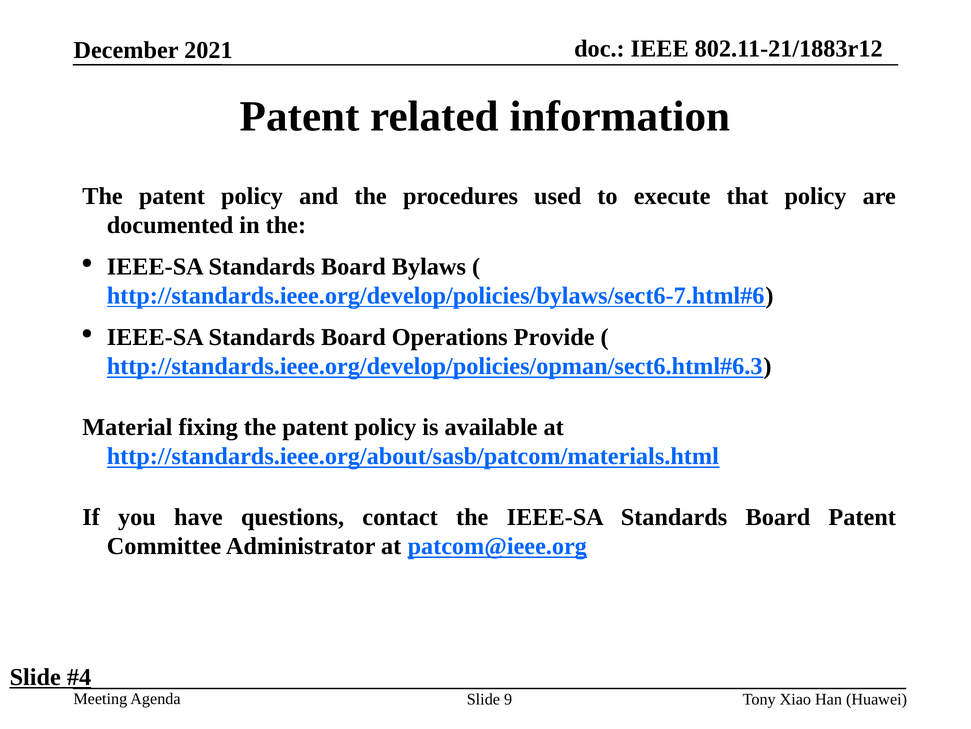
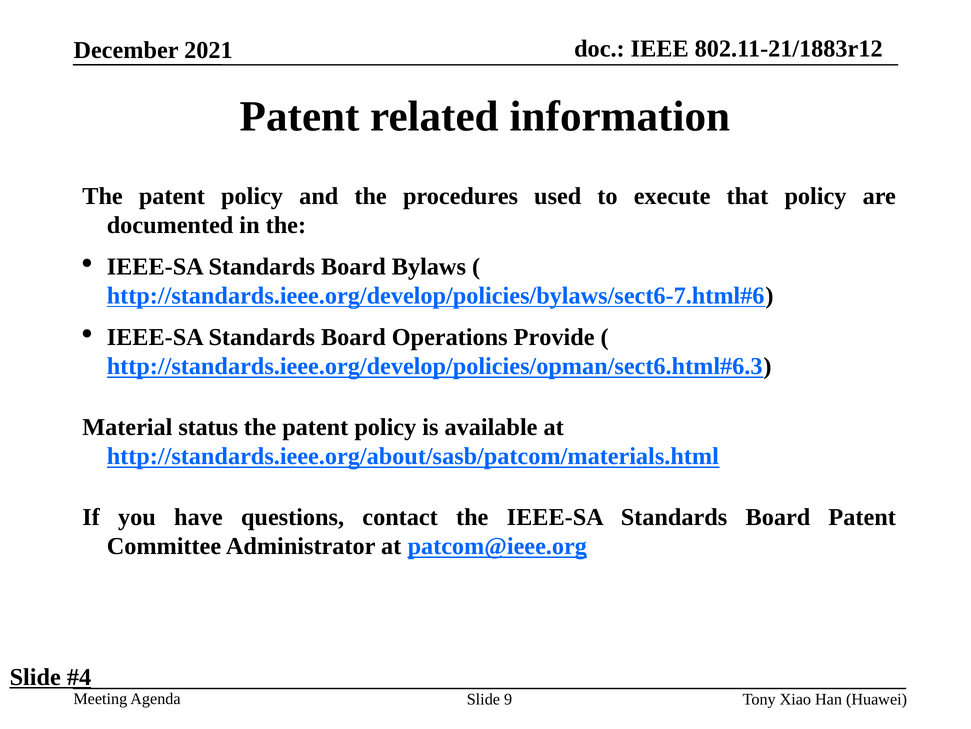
fixing: fixing -> status (208, 427)
